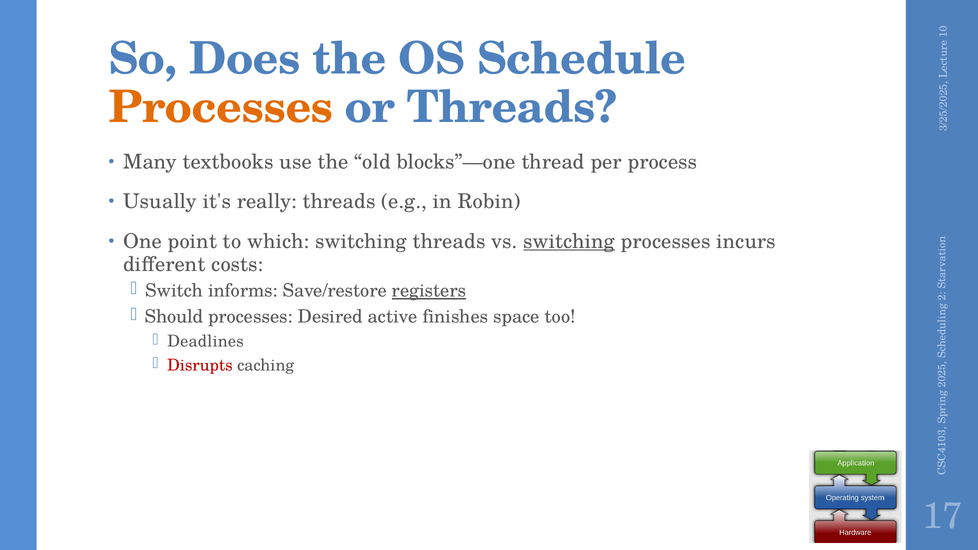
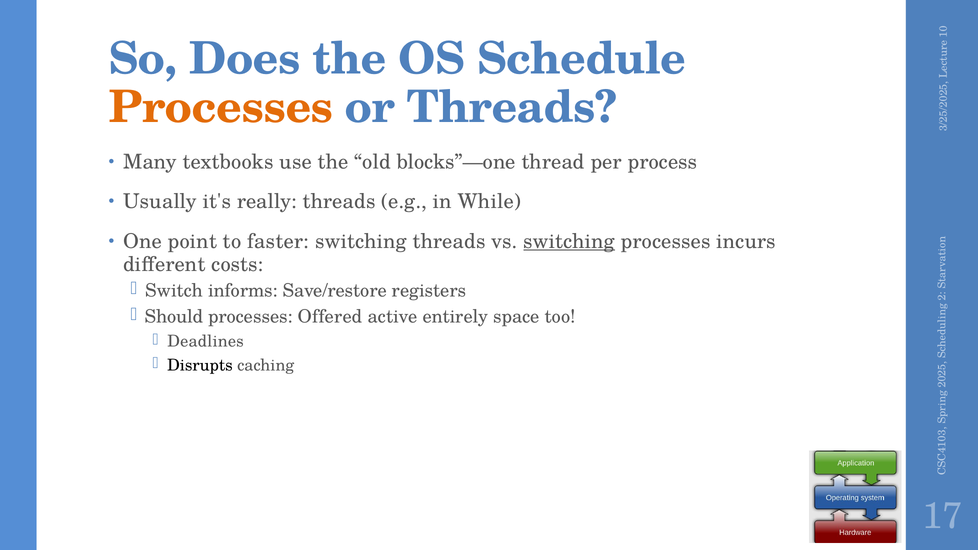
Robin: Robin -> While (489, 202)
which: which -> faster (278, 241)
registers underline: present -> none (429, 291)
Desired: Desired -> Offered (330, 317)
finishes: finishes -> entirely (455, 317)
Disrupts colour: red -> black (200, 365)
